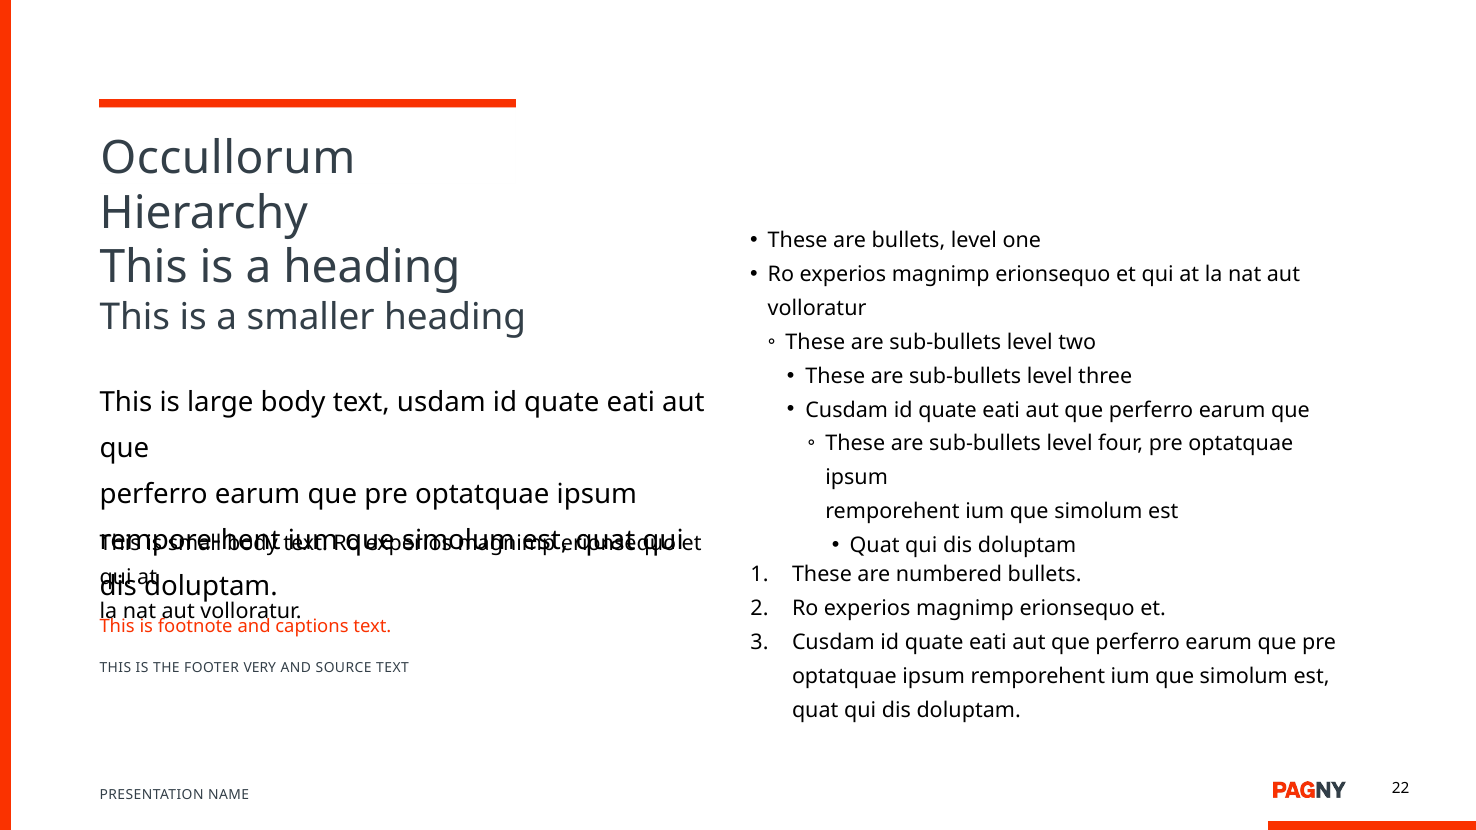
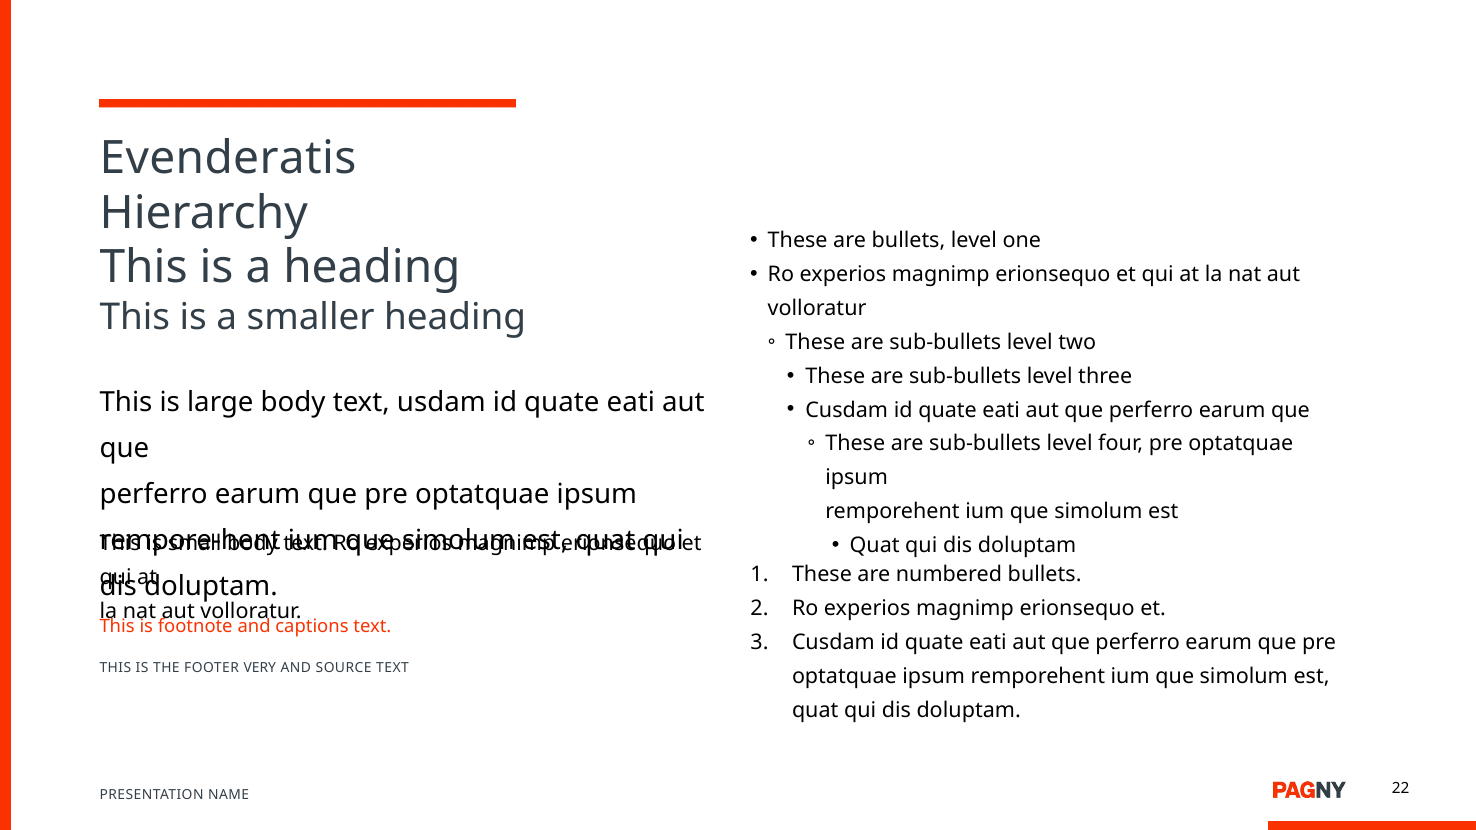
Occullorum: Occullorum -> Evenderatis (228, 158)
